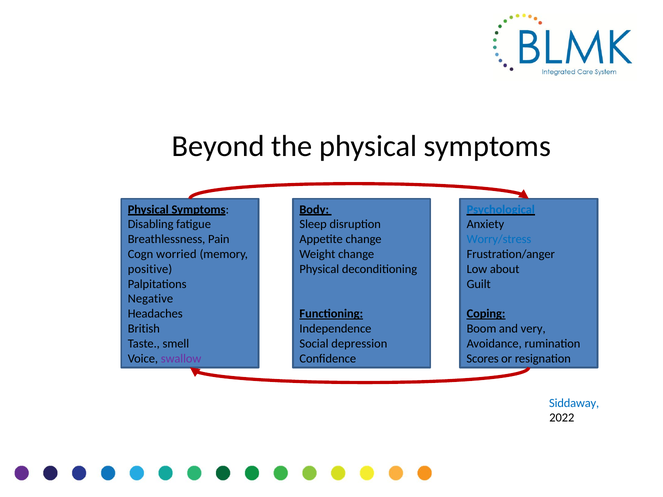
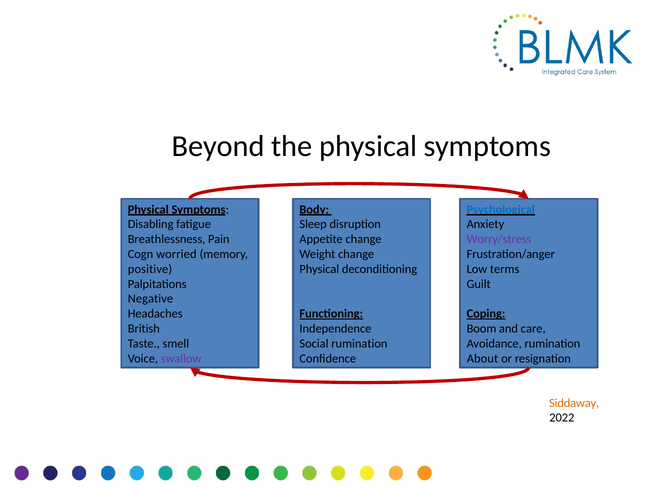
Worry/stress colour: blue -> purple (499, 239)
about: about -> terms (505, 269)
very: very -> care (533, 329)
Social depression: depression -> rumination (359, 344)
Scores: Scores -> About (482, 359)
Siddaway colour: blue -> orange (574, 403)
